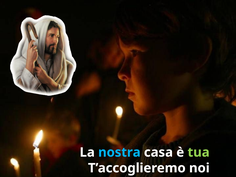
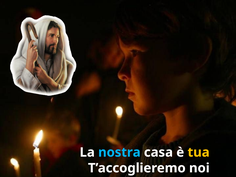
tua colour: light green -> yellow (199, 152)
